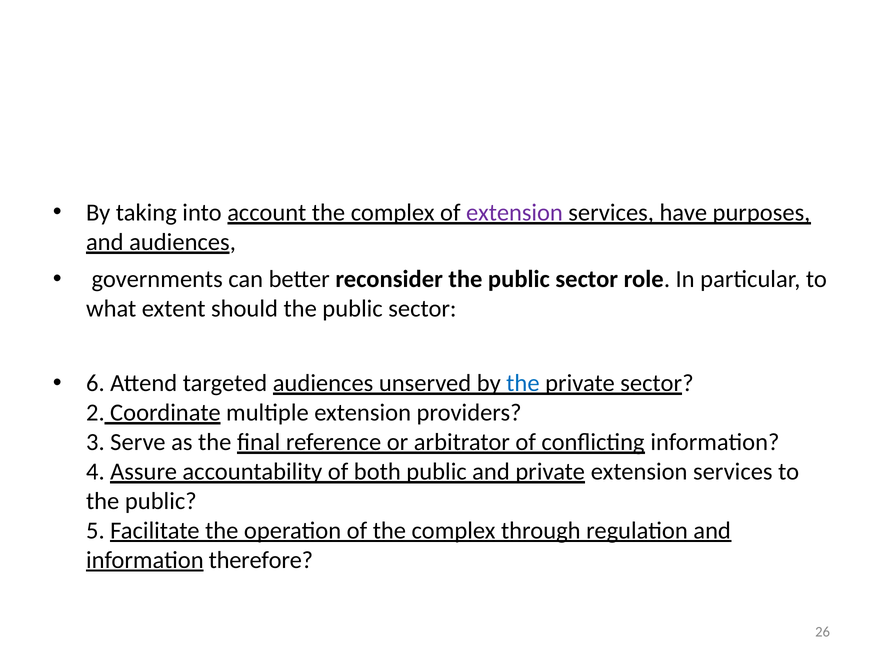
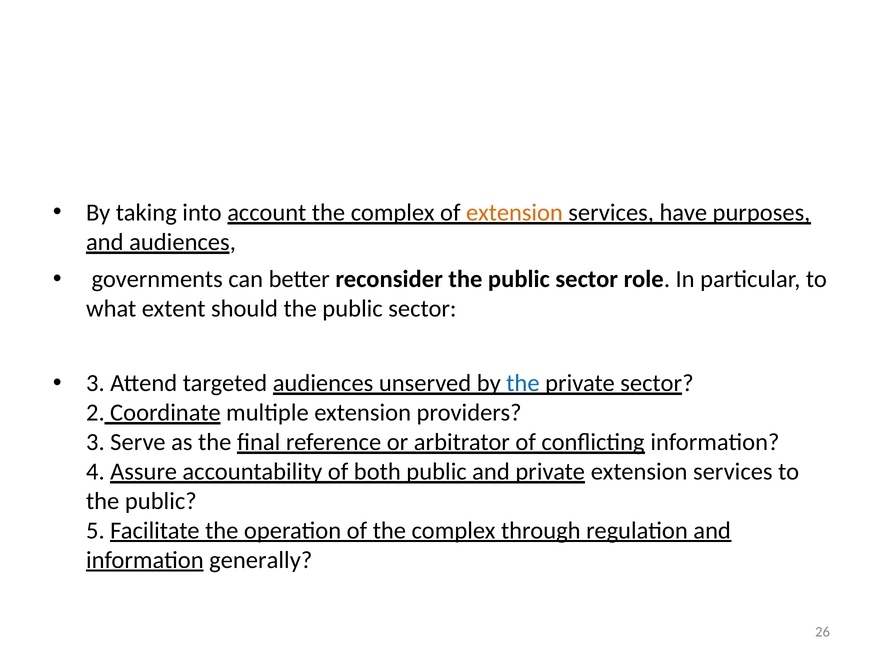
extension colour: purple -> orange (514, 213)
6: 6 -> 3 (95, 383)
therefore: therefore -> generally (261, 560)
